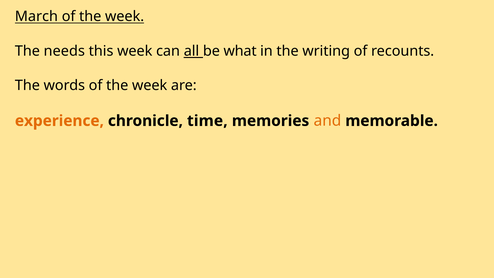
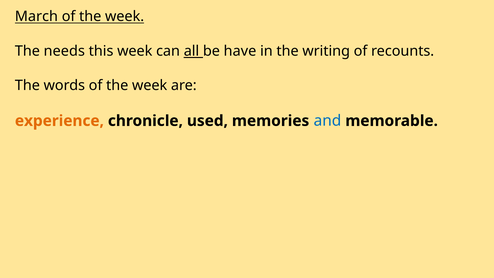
what: what -> have (240, 51)
time: time -> used (207, 121)
and colour: orange -> blue (327, 121)
